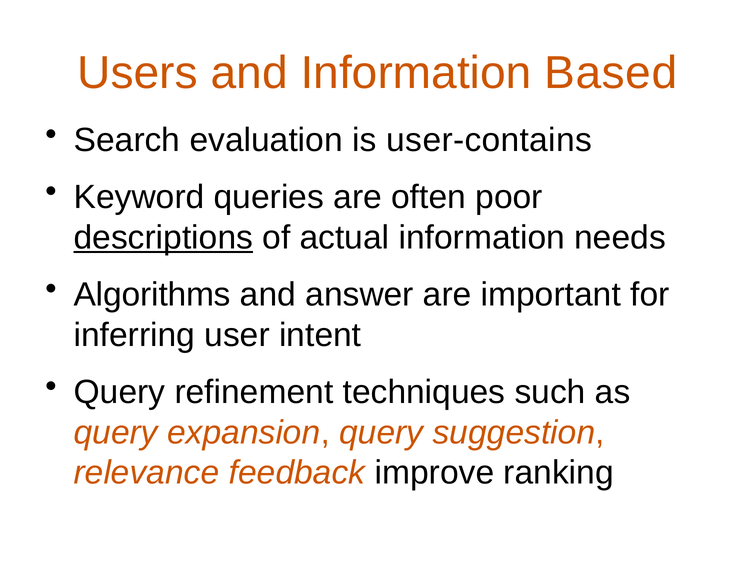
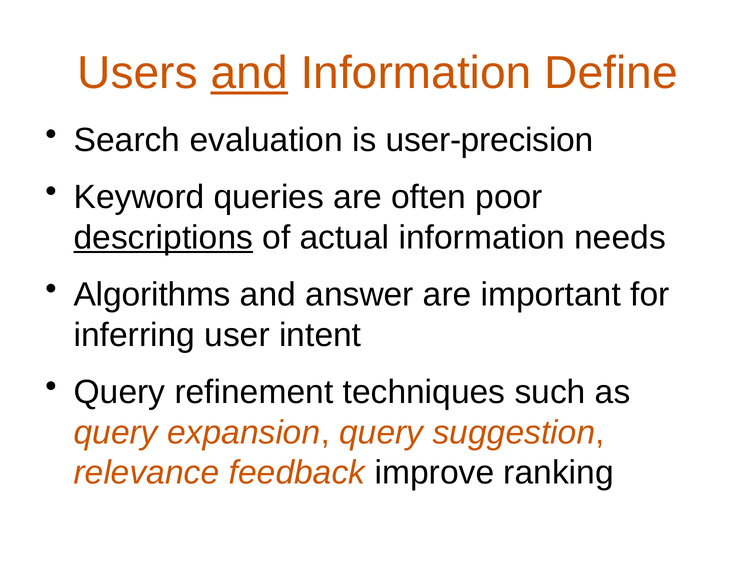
and underline: none -> present (249, 73)
Based: Based -> Define (611, 73)
user-contains: user-contains -> user-precision (490, 140)
